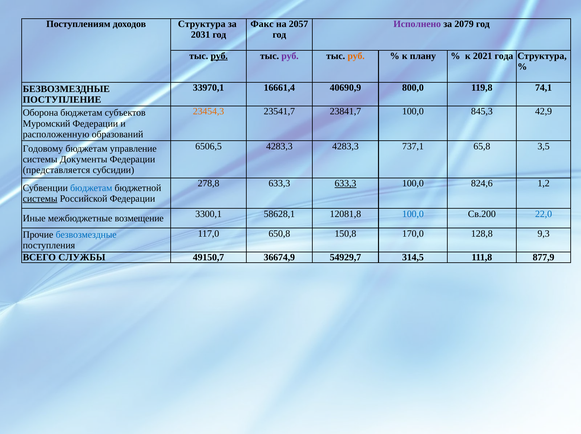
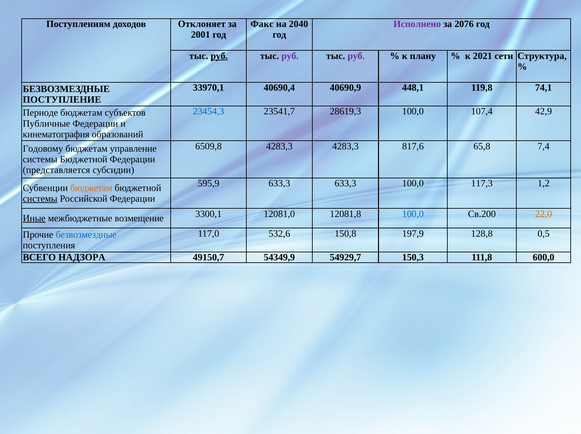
доходов Структура: Структура -> Отклоняет (202, 24)
2057: 2057 -> 2040 (299, 24)
2079: 2079 -> 2076 (464, 24)
2031: 2031 -> 2001 (201, 35)
руб colour: orange -> purple (356, 56)
года: года -> сети (504, 56)
16661,4: 16661,4 -> 40690,4 (279, 88)
800,0: 800,0 -> 448,1 (413, 88)
23454,3 colour: orange -> blue (209, 111)
23841,7: 23841,7 -> 28619,3 (345, 111)
845,3: 845,3 -> 107,4 (482, 111)
Оборона: Оборона -> Периоде (40, 113)
Муромский: Муромский -> Публичные (46, 123)
расположенную: расположенную -> кинематография (56, 134)
6506,5: 6506,5 -> 6509,8 (209, 146)
737,1: 737,1 -> 817,6 (413, 146)
3,5: 3,5 -> 7,4 (544, 146)
системы Документы: Документы -> Бюджетной (84, 159)
278,8: 278,8 -> 595,9 (209, 183)
633,3 underline: present -> none (345, 183)
824,6: 824,6 -> 117,3 (482, 183)
бюджетам colour: blue -> orange (91, 188)
Иные underline: none -> present (34, 218)
58628,1: 58628,1 -> 12081,0 (279, 214)
22,0 colour: blue -> orange (544, 214)
650,8: 650,8 -> 532,6 (279, 234)
170,0: 170,0 -> 197,9 (413, 234)
9,3: 9,3 -> 0,5 (544, 234)
СЛУЖБЫ: СЛУЖБЫ -> НАДЗОРА (82, 257)
36674,9: 36674,9 -> 54349,9 (279, 257)
314,5: 314,5 -> 150,3 (413, 257)
877,9: 877,9 -> 600,0 (544, 257)
